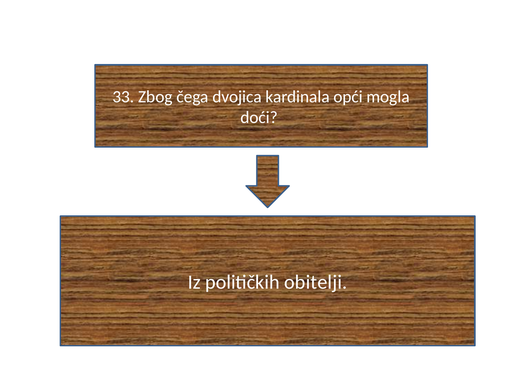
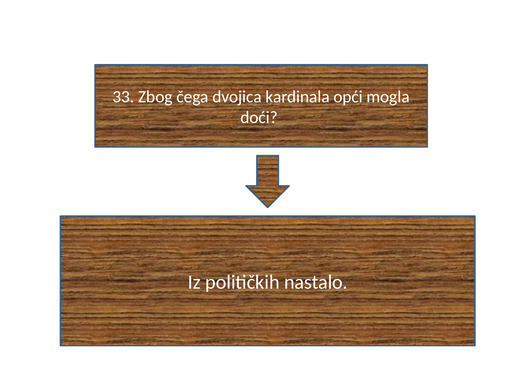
obitelji: obitelji -> nastalo (316, 282)
